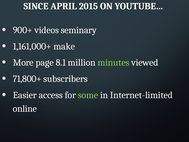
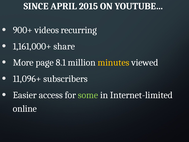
seminary: seminary -> recurring (79, 30)
make: make -> share (64, 46)
minutes colour: light green -> yellow (114, 62)
71,800+: 71,800+ -> 11,096+ (27, 79)
